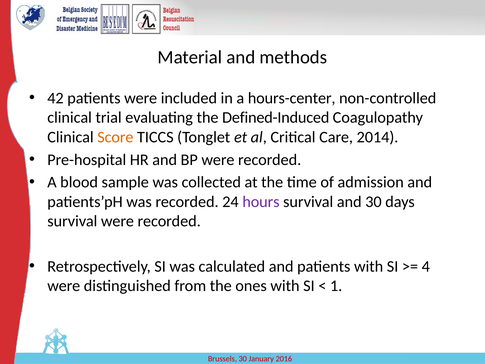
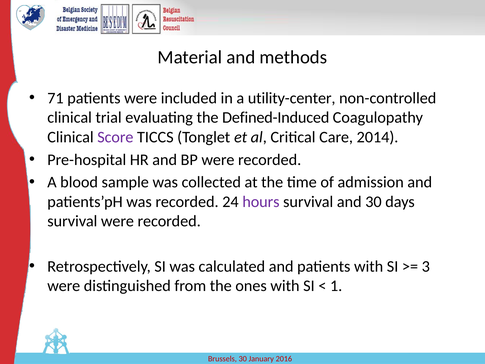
42: 42 -> 71 (55, 98)
hours-center: hours-center -> utility-center (292, 98)
Score colour: orange -> purple (115, 137)
4: 4 -> 3 (426, 266)
